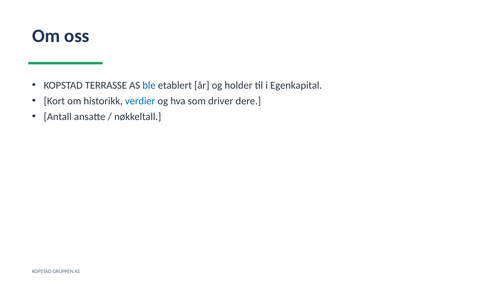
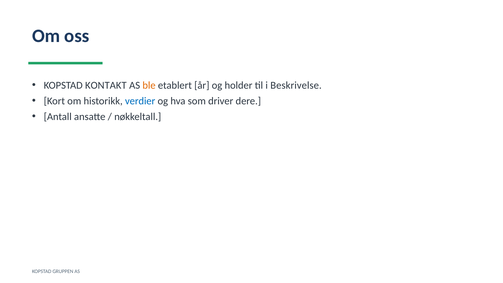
TERRASSE: TERRASSE -> KONTAKT (106, 85)
ble colour: blue -> orange (149, 85)
Egenkapital: Egenkapital -> Beskrivelse (296, 85)
